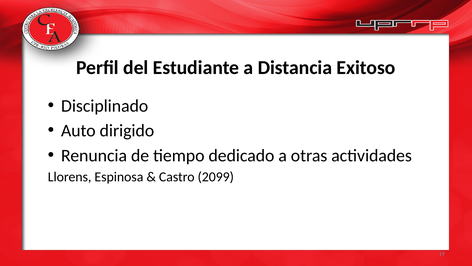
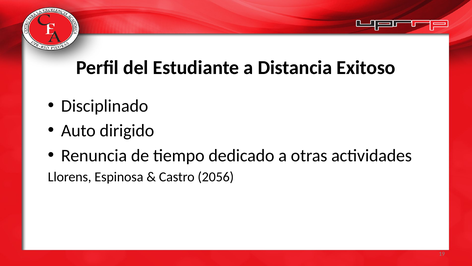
2099: 2099 -> 2056 (216, 177)
